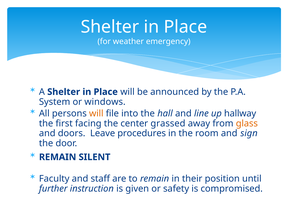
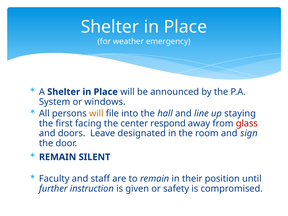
hallway: hallway -> staying (240, 113)
grassed: grassed -> respond (168, 123)
glass colour: orange -> red (247, 123)
procedures: procedures -> designated (142, 133)
